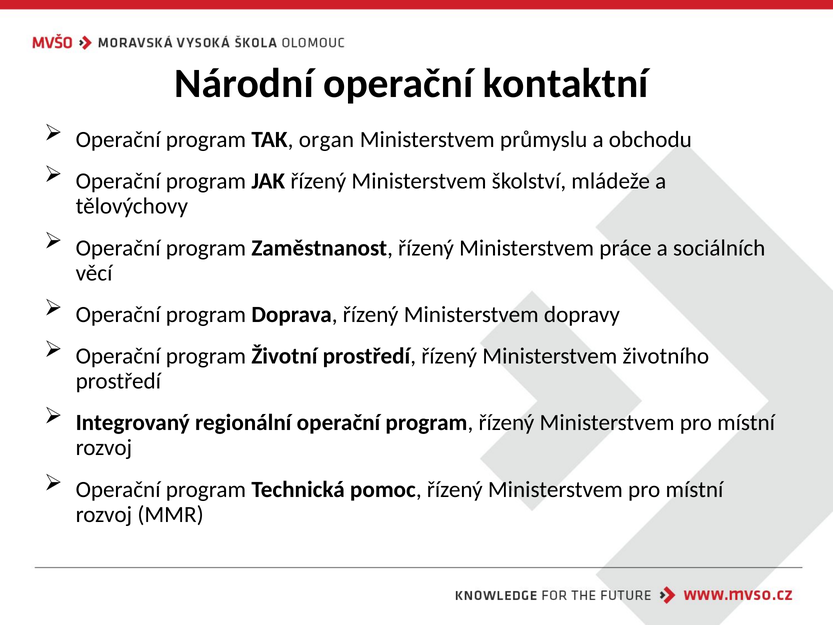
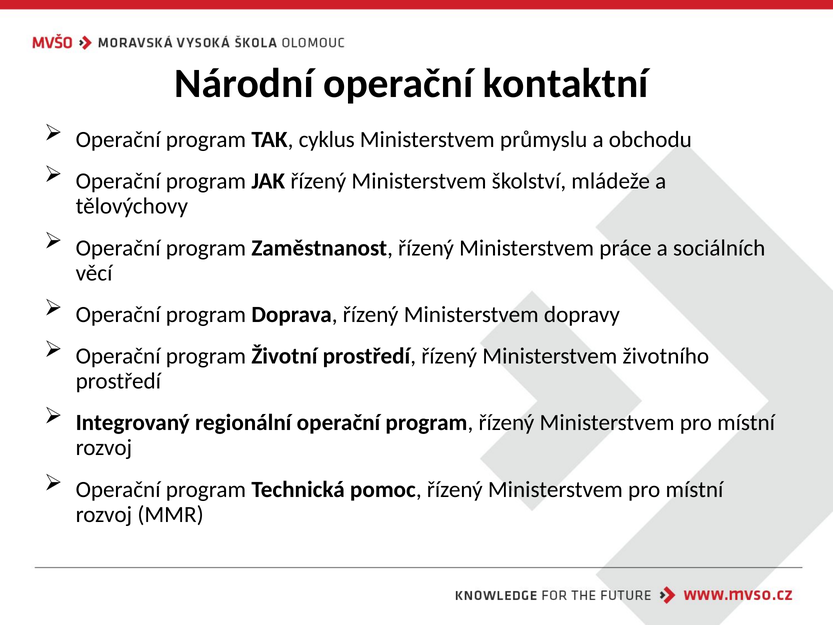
organ: organ -> cyklus (327, 140)
